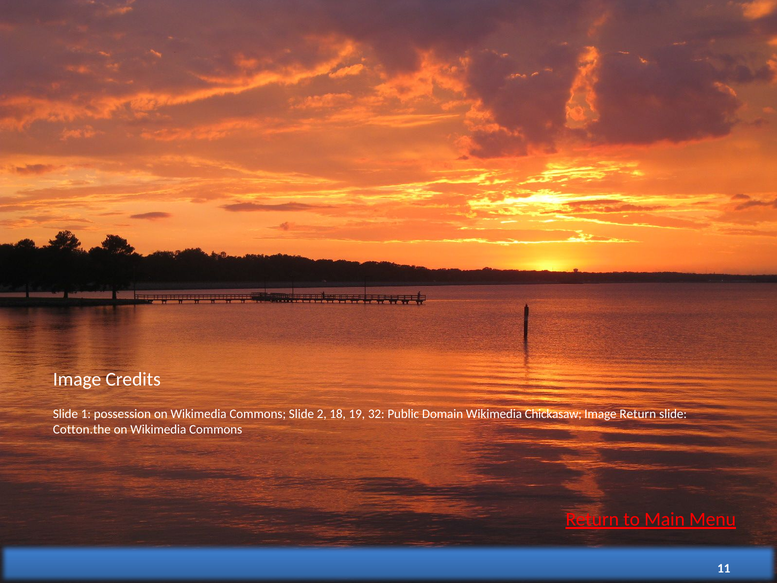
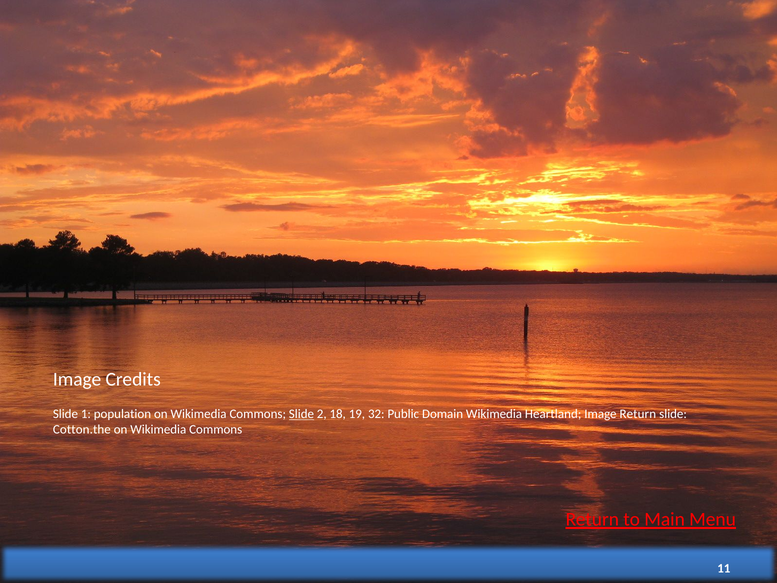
possession: possession -> population (122, 414)
Slide underline: none -> present (301, 414)
Chickasaw: Chickasaw -> Heartland (553, 414)
